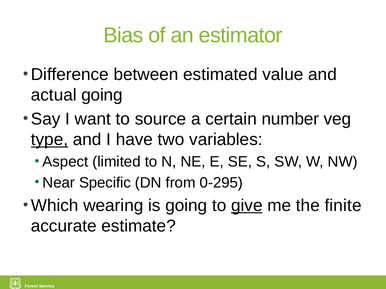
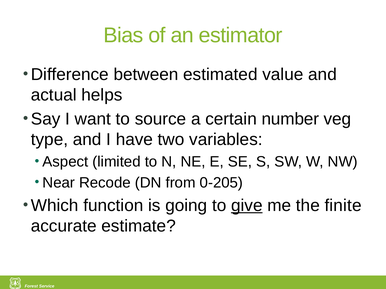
actual going: going -> helps (102, 95)
type underline: present -> none (49, 140)
Specific: Specific -> Recode (105, 183)
0-295: 0-295 -> 0-205 (221, 183)
wearing: wearing -> function (113, 206)
